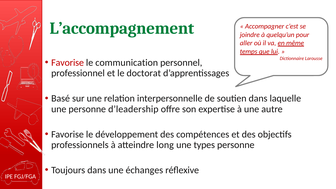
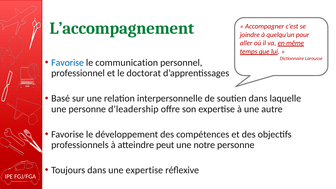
Favorise colour: red -> blue (68, 63)
long: long -> peut (165, 145)
types: types -> notre (204, 145)
une échanges: échanges -> expertise (144, 170)
